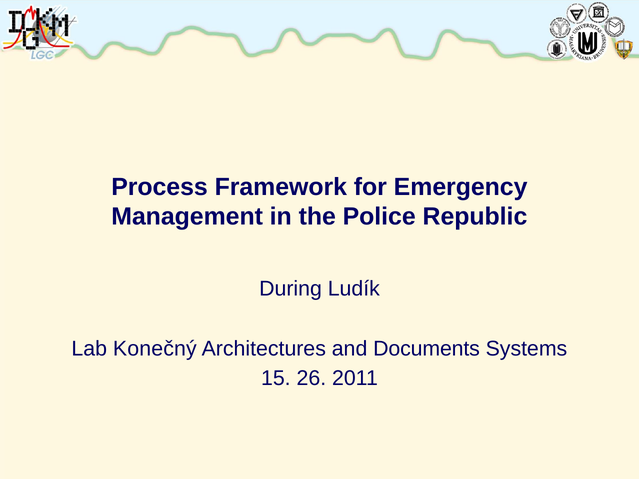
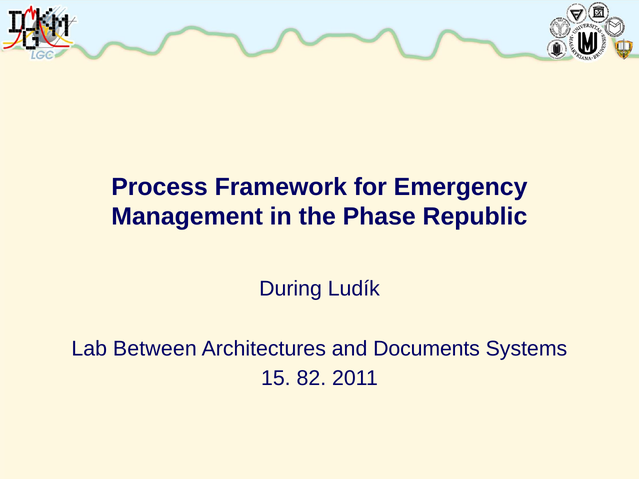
Police: Police -> Phase (379, 217)
Konečný: Konečný -> Between (155, 349)
26: 26 -> 82 (311, 378)
